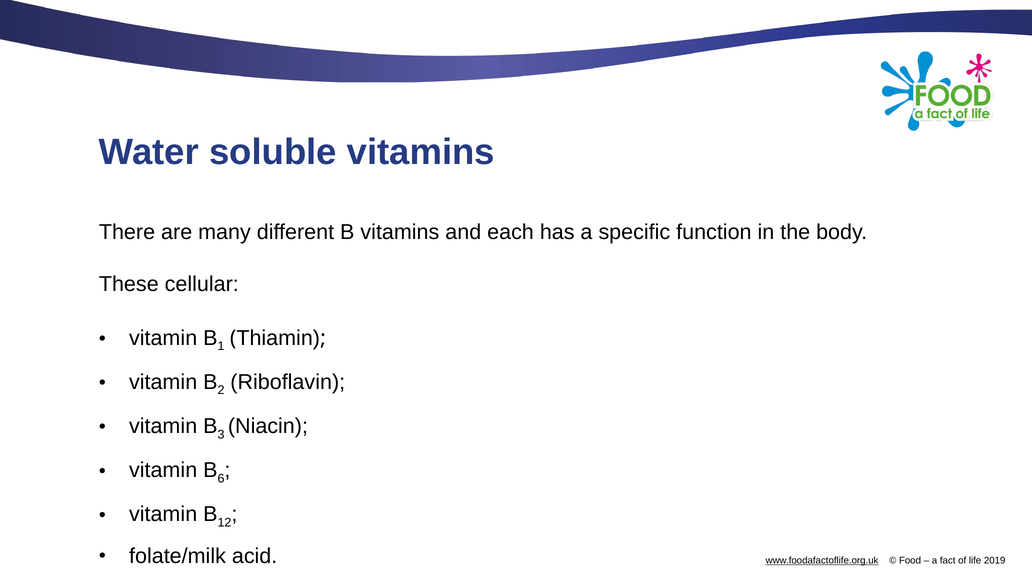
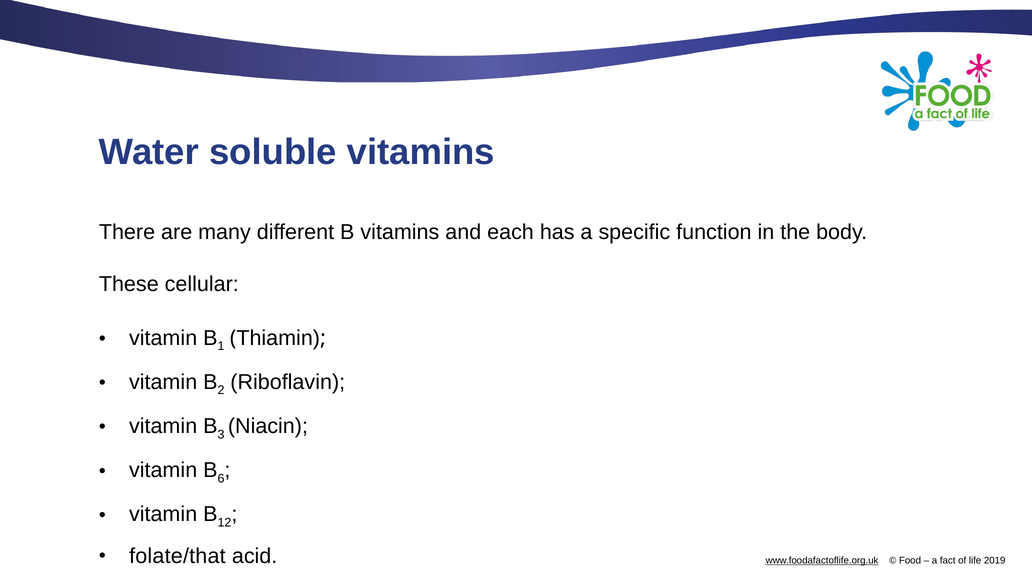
folate/milk: folate/milk -> folate/that (177, 556)
